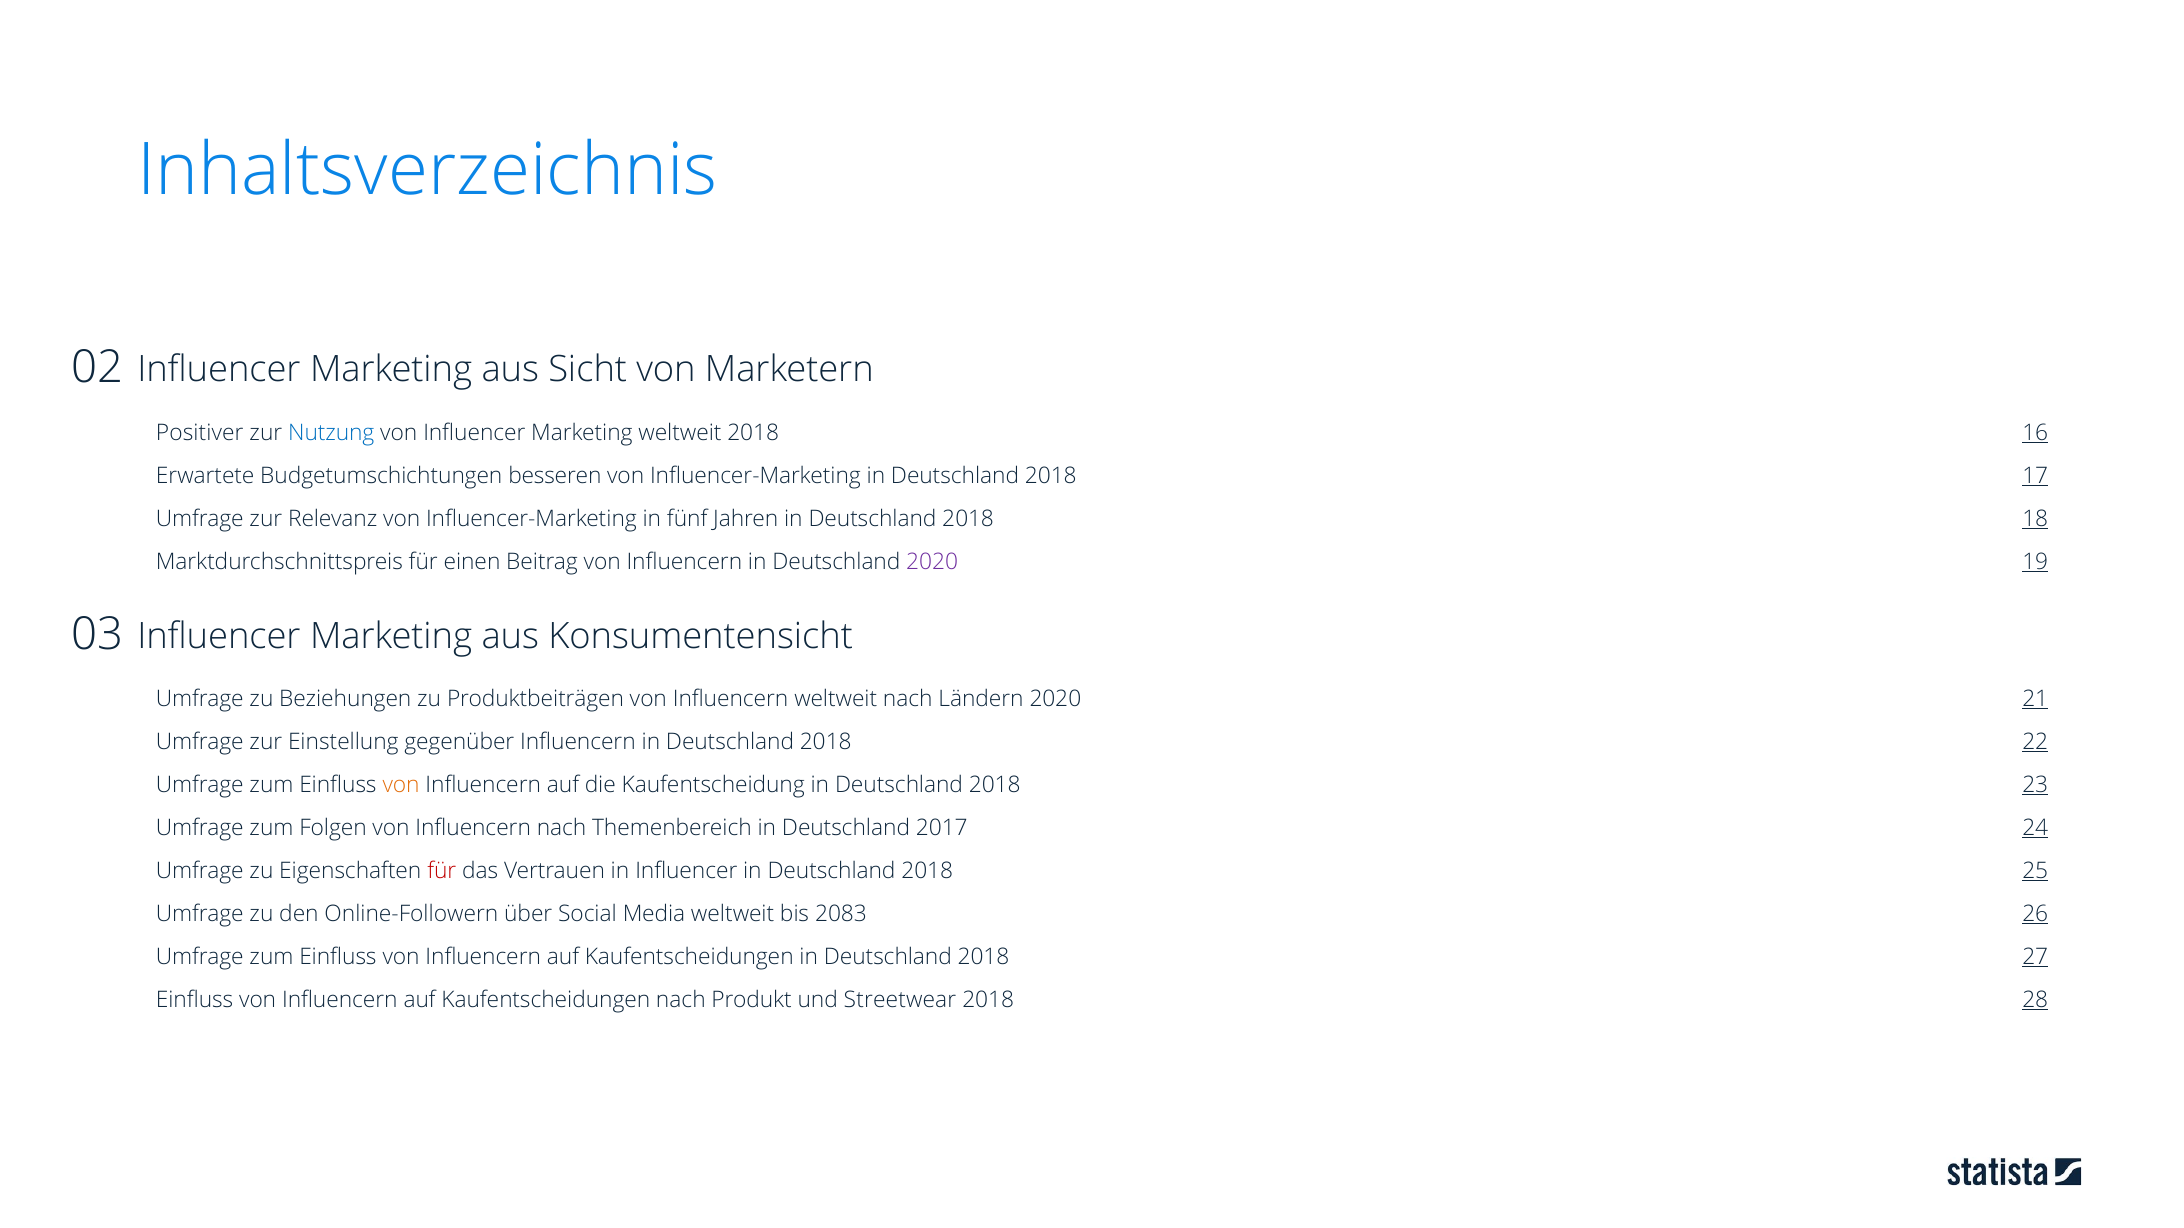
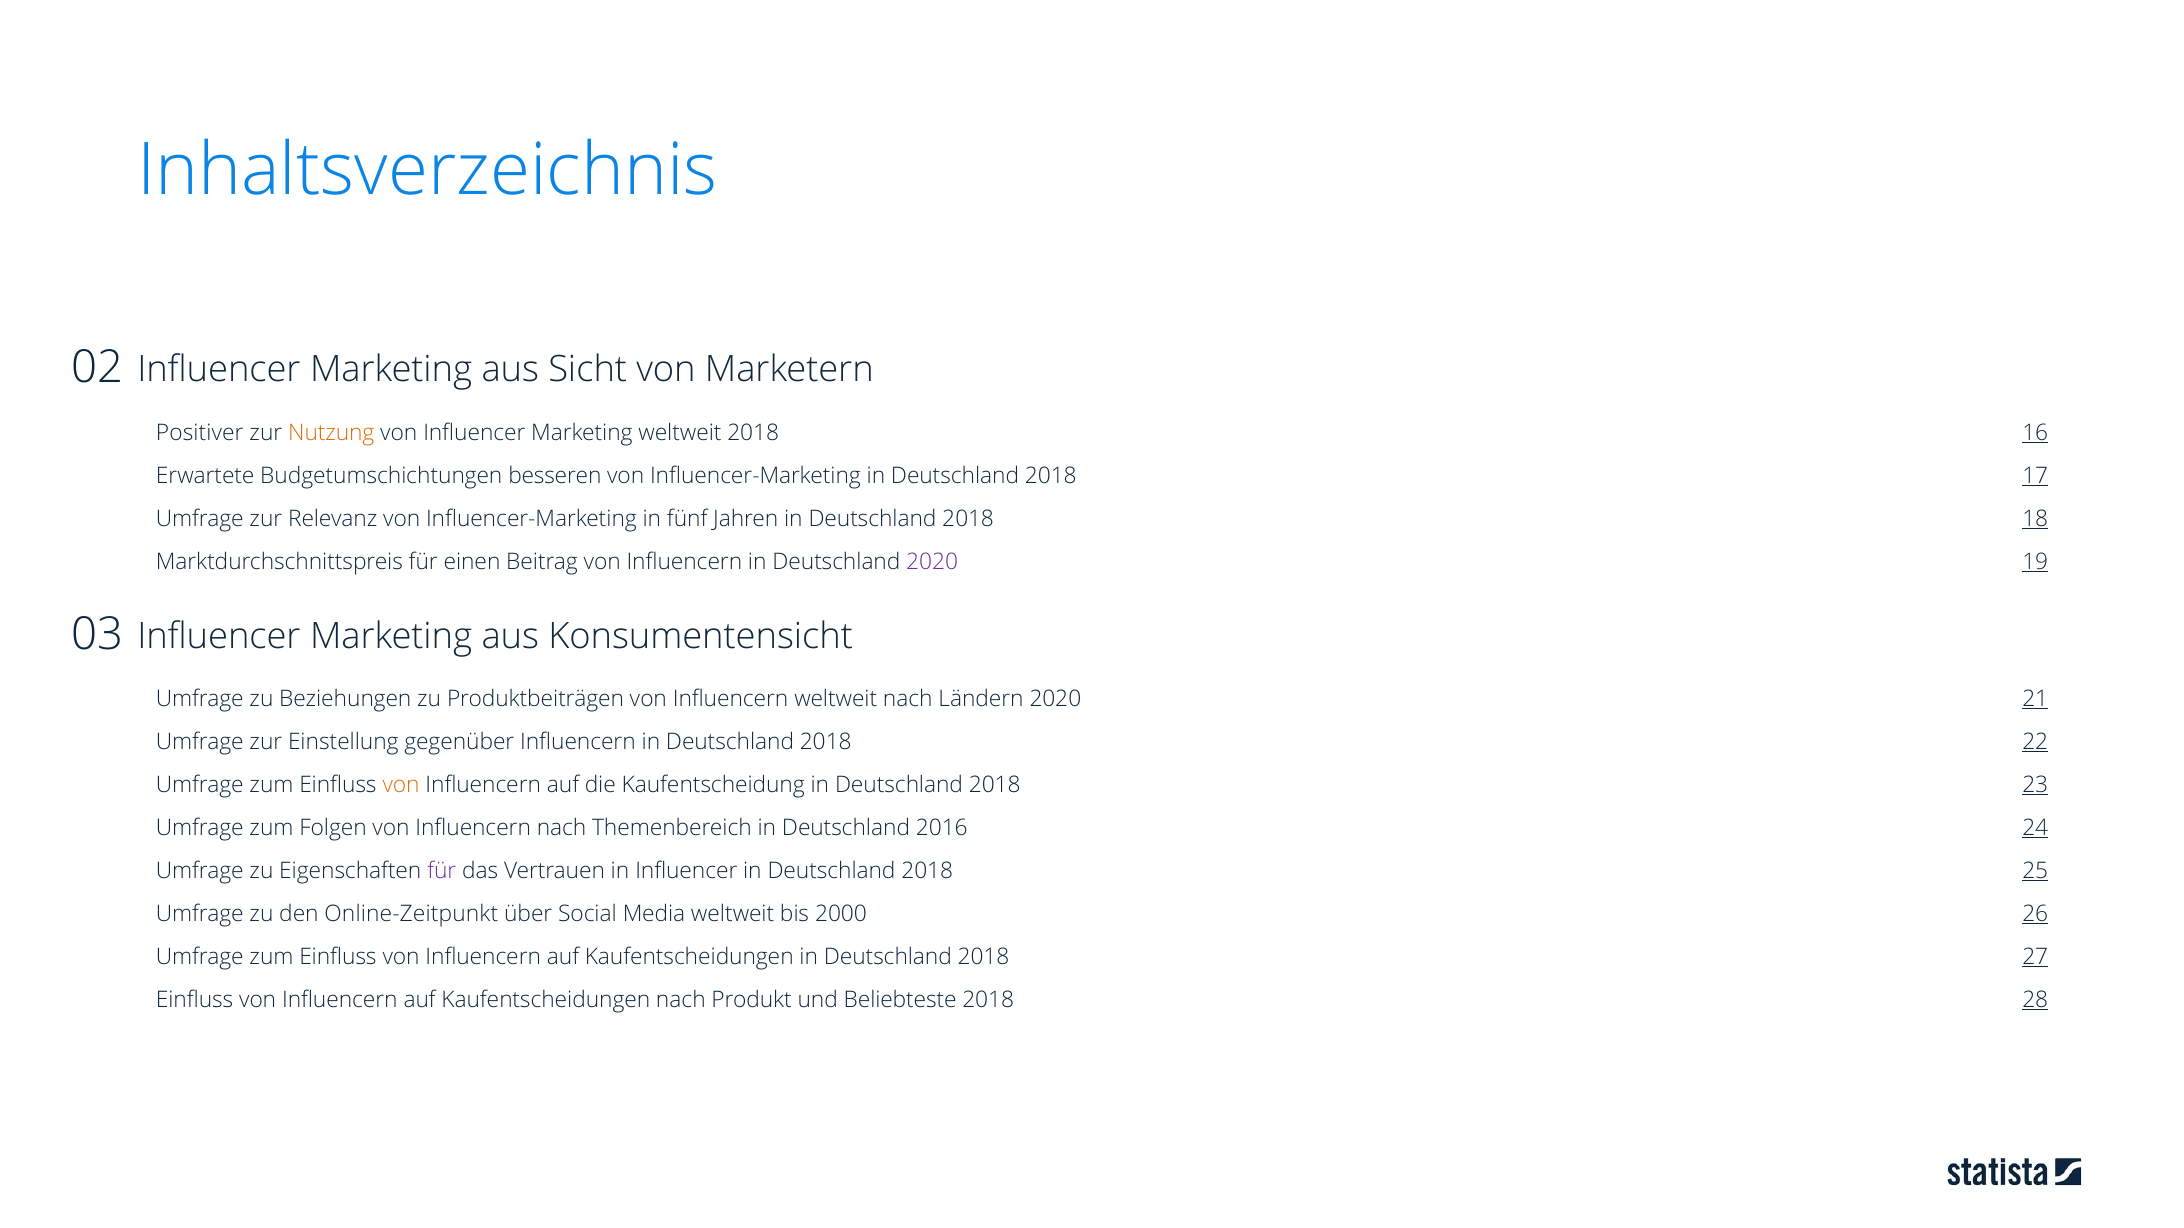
Nutzung colour: blue -> orange (331, 433)
2017: 2017 -> 2016 (942, 828)
für colour: red -> purple (442, 871)
Online-Followern: Online-Followern -> Online-Zeitpunkt (411, 914)
2083: 2083 -> 2000 (841, 914)
Streetwear: Streetwear -> Beliebteste (900, 1000)
